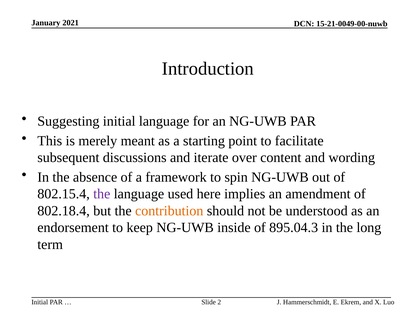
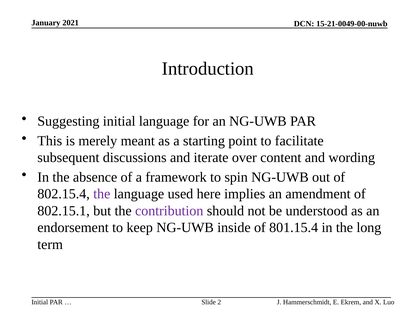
802.18.4: 802.18.4 -> 802.15.1 (64, 210)
contribution colour: orange -> purple (169, 210)
895.04.3: 895.04.3 -> 801.15.4 (294, 227)
